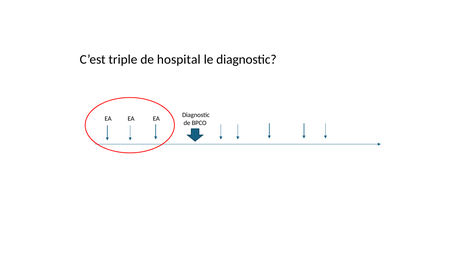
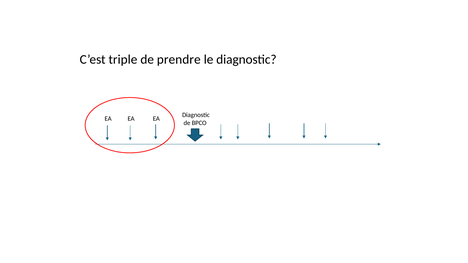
hospital: hospital -> prendre (179, 60)
